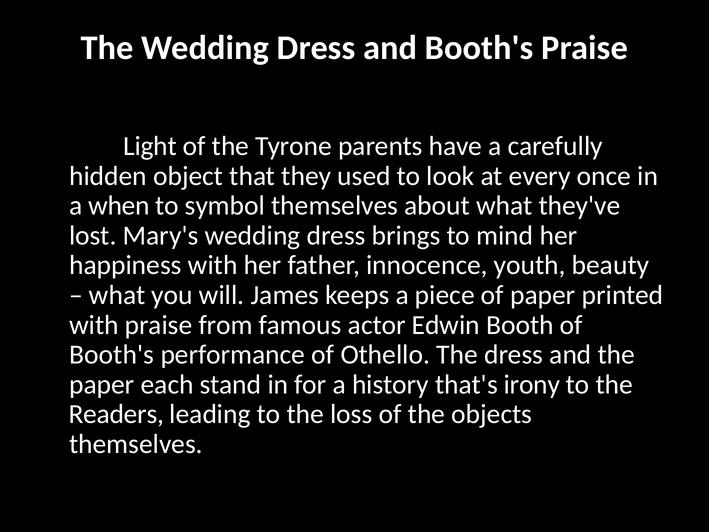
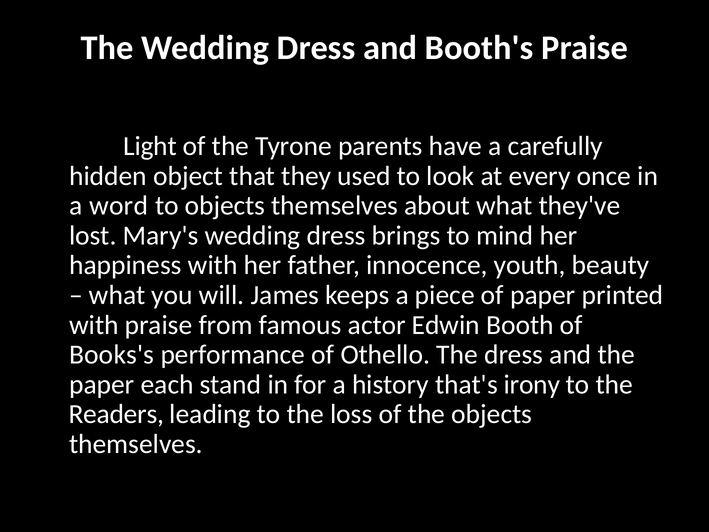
when: when -> word (119, 206)
to symbol: symbol -> objects (225, 206)
Booth's: Booth's -> Books's (112, 355)
